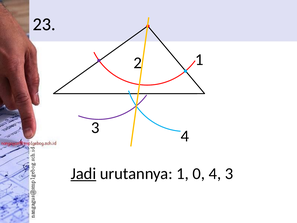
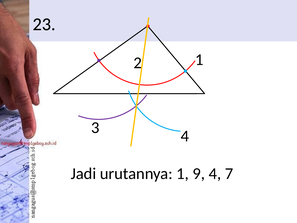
Jadi underline: present -> none (83, 173)
0: 0 -> 9 (199, 173)
3: 3 -> 7 (229, 173)
